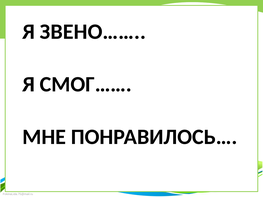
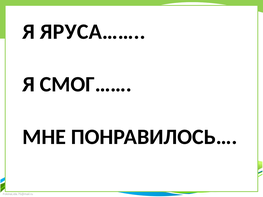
ЗВЕНО……: ЗВЕНО…… -> ЯРУСА…… (93, 32)
